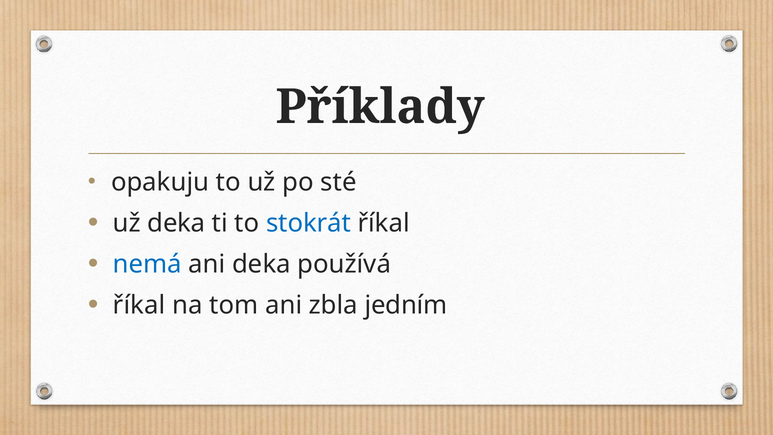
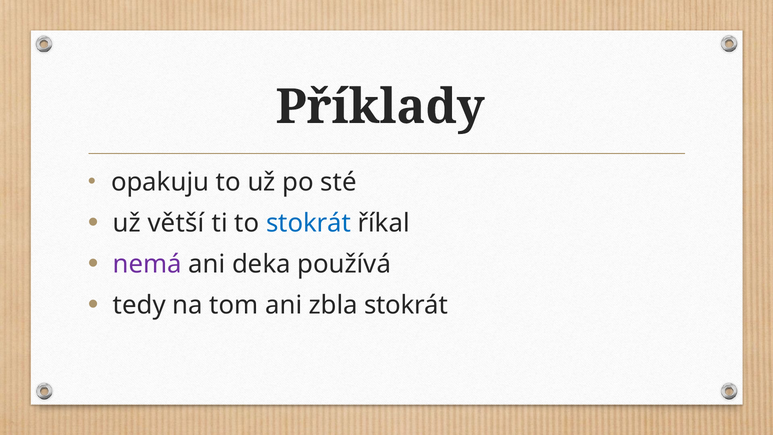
už deka: deka -> větší (176, 223)
nemá colour: blue -> purple (147, 264)
říkal: říkal -> tedy (139, 305)
zbla jedním: jedním -> stokrát (406, 305)
